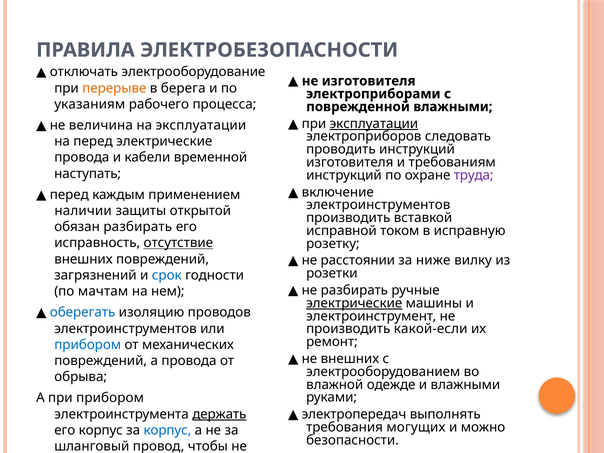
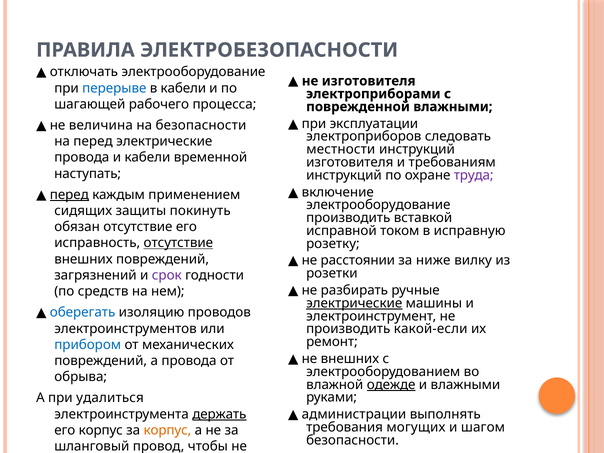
перерыве colour: orange -> blue (114, 88)
в берега: берега -> кабели (183, 88)
указаниям: указаниям -> шагающей (90, 104)
эксплуатации underline: present -> none (374, 124)
на эксплуатации: эксплуатации -> безопасности (201, 125)
проводить: проводить -> местности (341, 149)
перед underline: none -> present (69, 195)
электроинструментов: электроинструментов -> электрооборудование (378, 205)
наличии: наличии -> сидящих (83, 211)
открытой: открытой -> покинуть (200, 211)
обязан разбирать: разбирать -> отсутствие (138, 227)
срок colour: blue -> purple (167, 275)
мачтам: мачтам -> средств (103, 291)
одежде underline: none -> present (391, 385)
при прибором: прибором -> удалиться (110, 398)
электропередач: электропередач -> администрации (354, 414)
можно: можно -> шагом (483, 427)
корпус colour: blue -> orange (167, 430)
